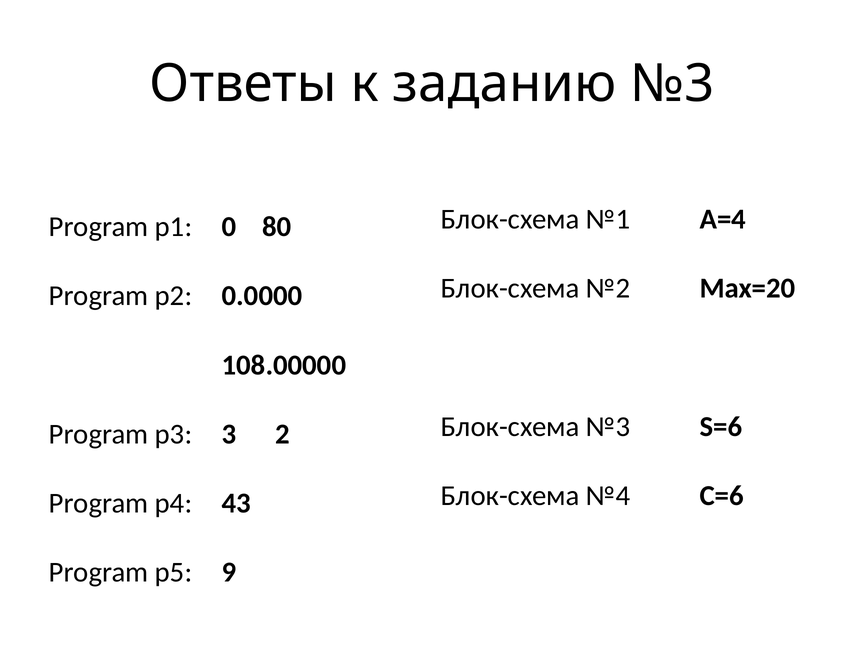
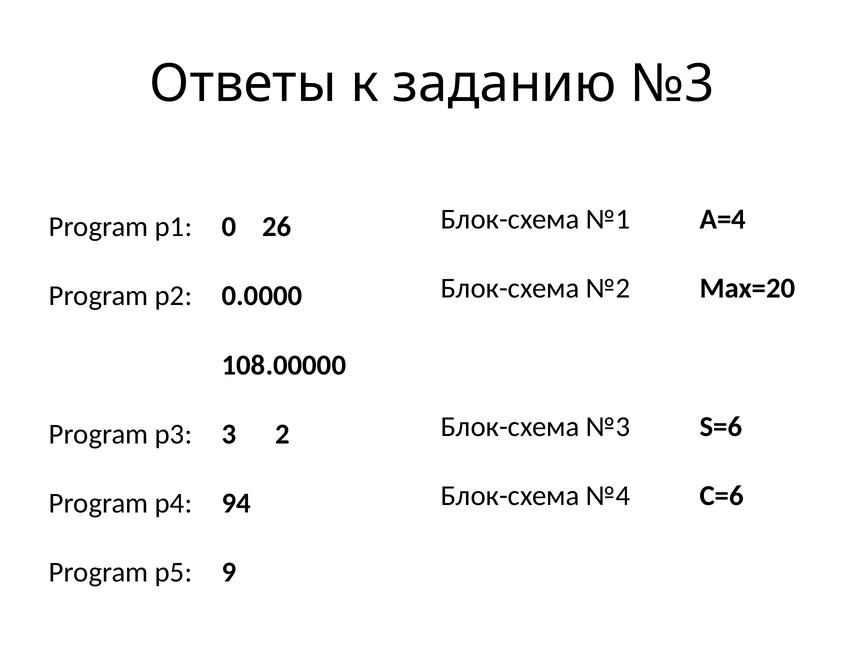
80: 80 -> 26 (277, 227)
43: 43 -> 94 (236, 503)
